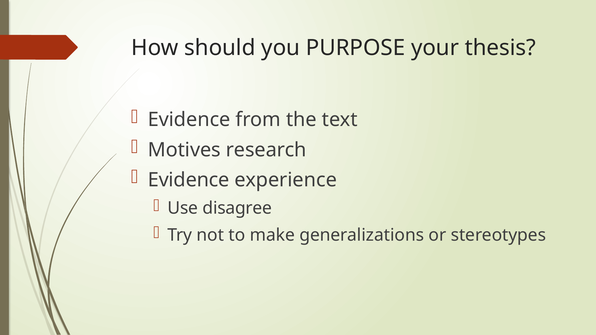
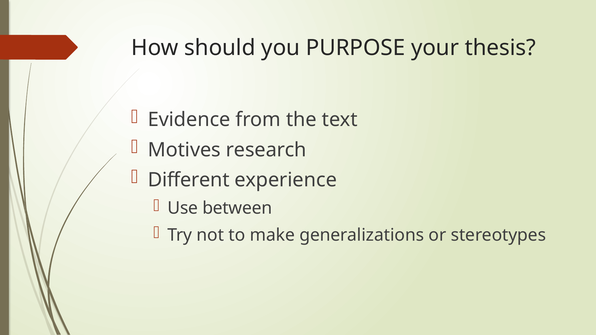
Evidence: Evidence -> Different (189, 180)
disagree: disagree -> between (237, 208)
